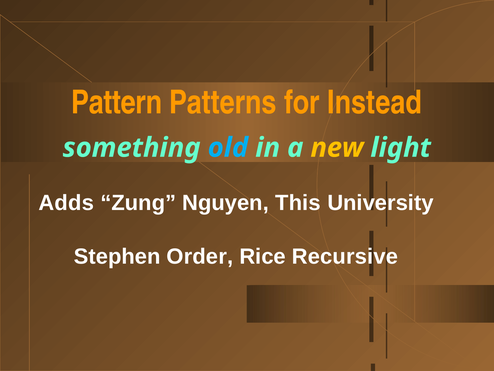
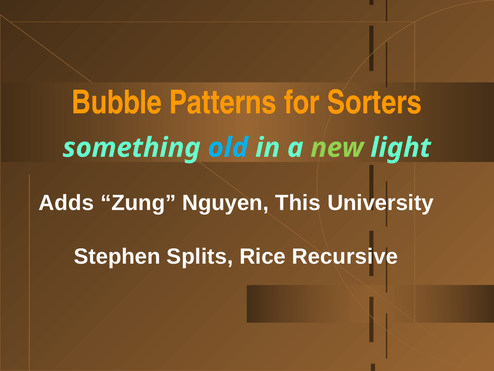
Pattern: Pattern -> Bubble (117, 103)
Instead: Instead -> Sorters (375, 103)
new colour: yellow -> light green (337, 148)
Order: Order -> Splits (200, 256)
